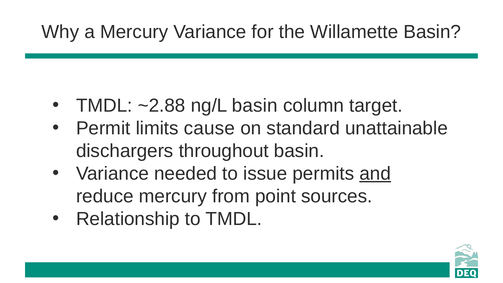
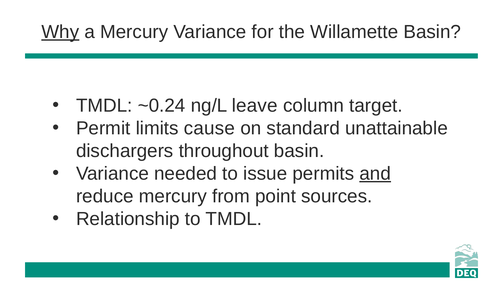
Why underline: none -> present (60, 32)
~2.88: ~2.88 -> ~0.24 (162, 106)
ng/L basin: basin -> leave (255, 106)
